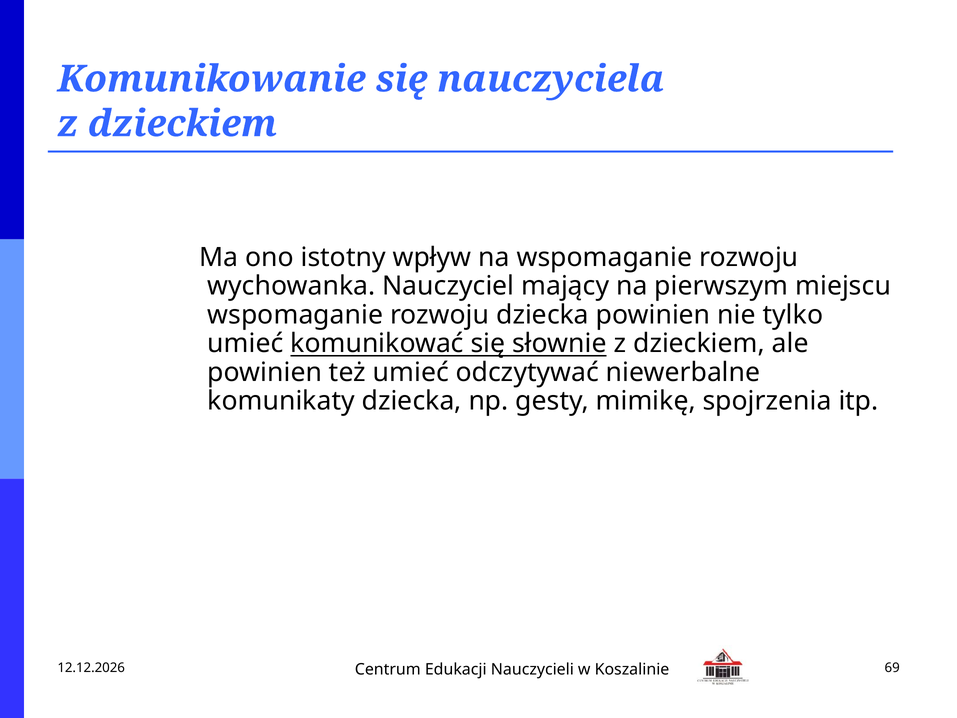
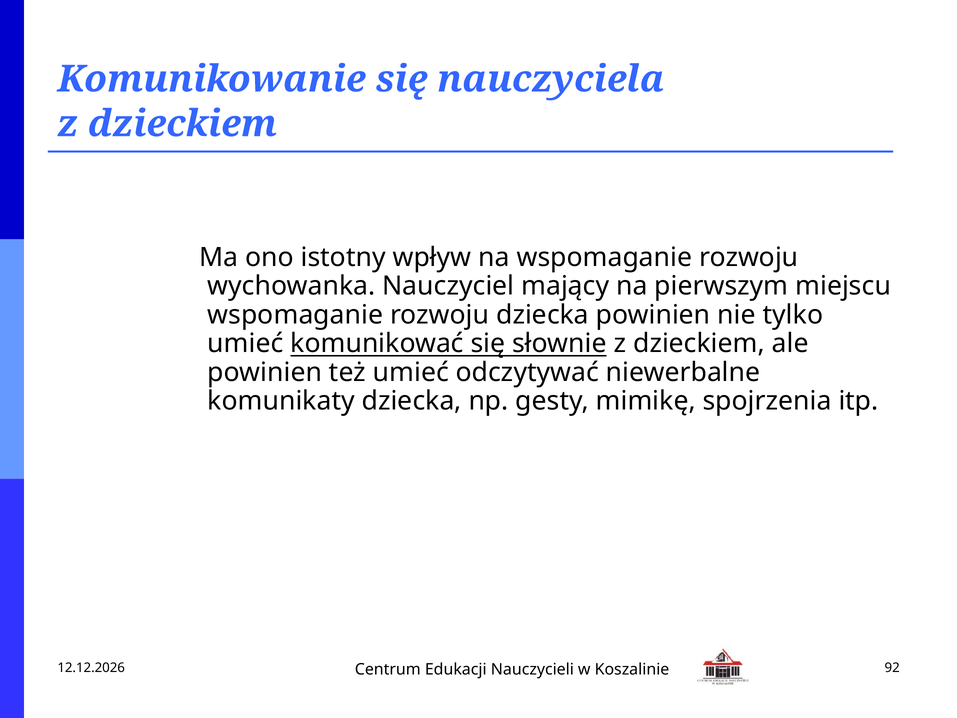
69: 69 -> 92 (892, 668)
